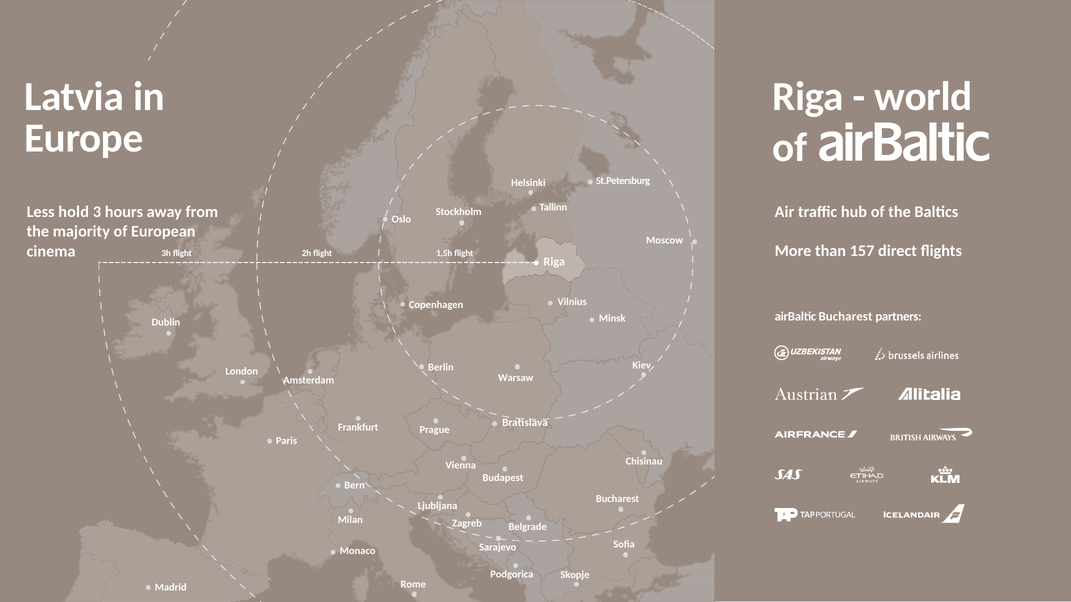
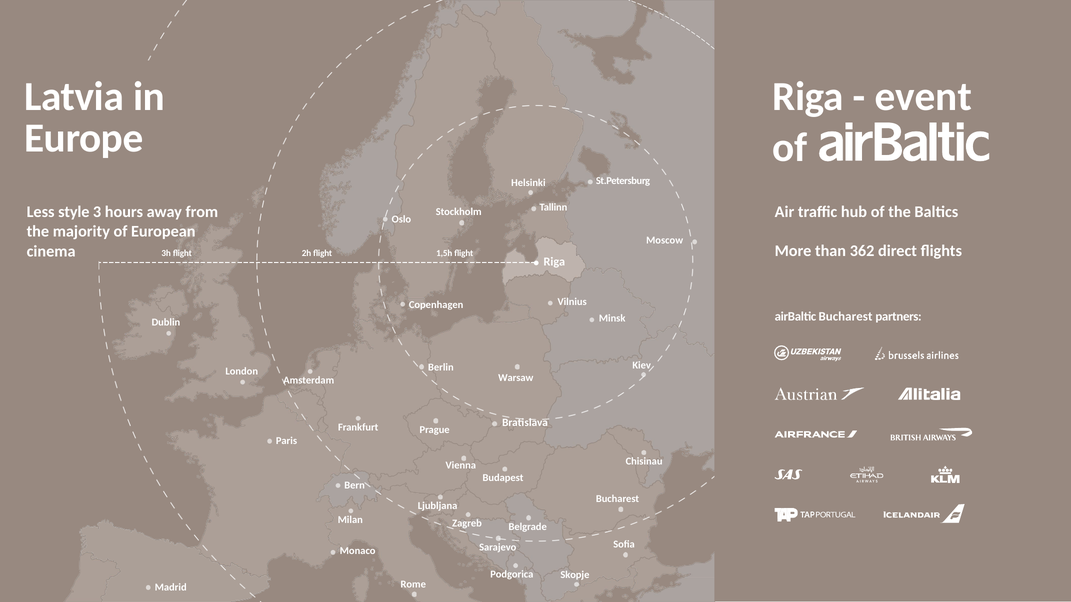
world: world -> event (923, 97)
hold: hold -> style (74, 212)
157: 157 -> 362 (862, 251)
